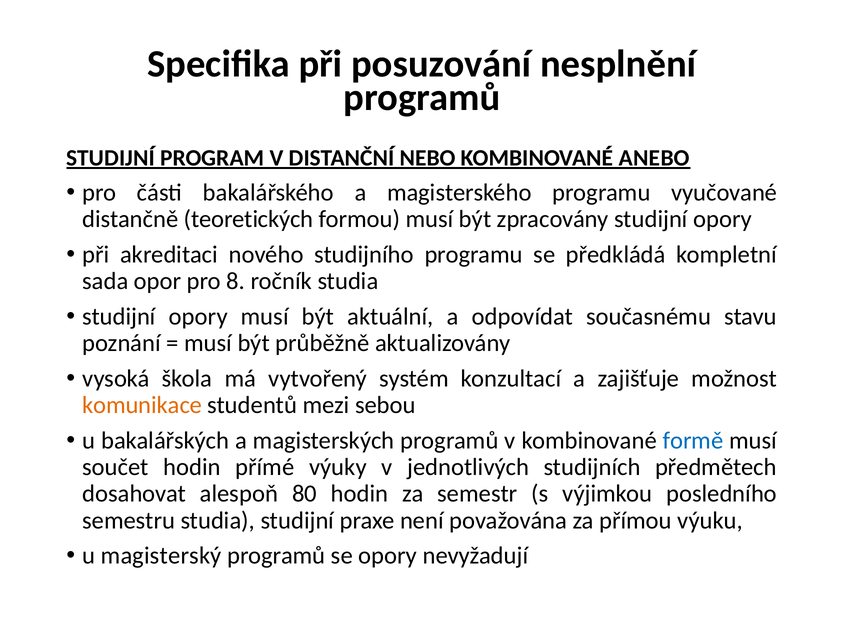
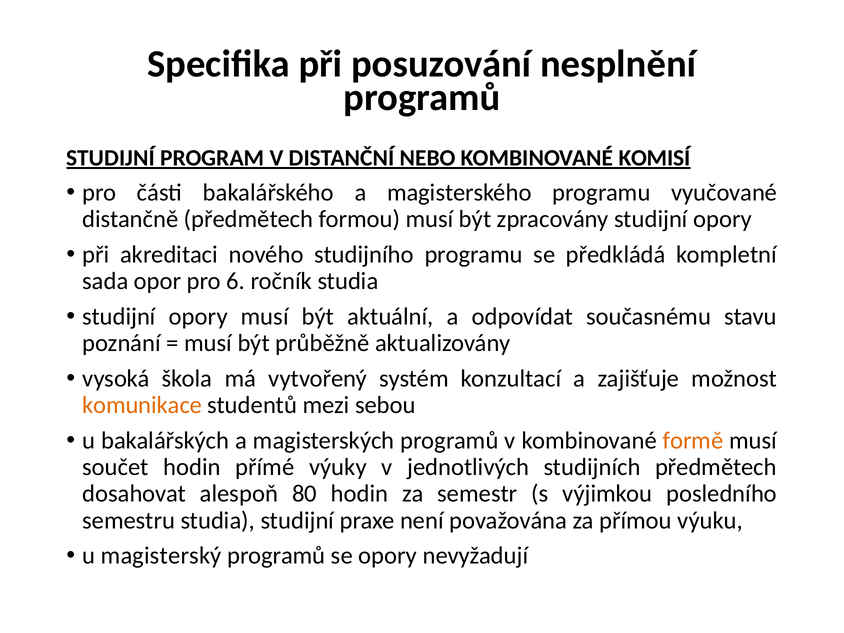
ANEBO: ANEBO -> KOMISÍ (655, 158)
distančně teoretických: teoretických -> předmětech (249, 219)
8: 8 -> 6 (236, 281)
formě colour: blue -> orange (693, 441)
